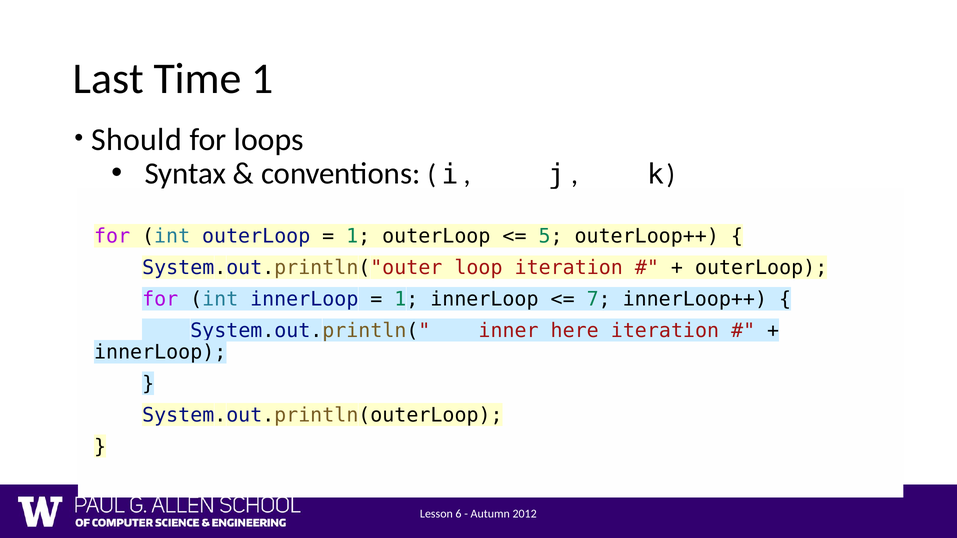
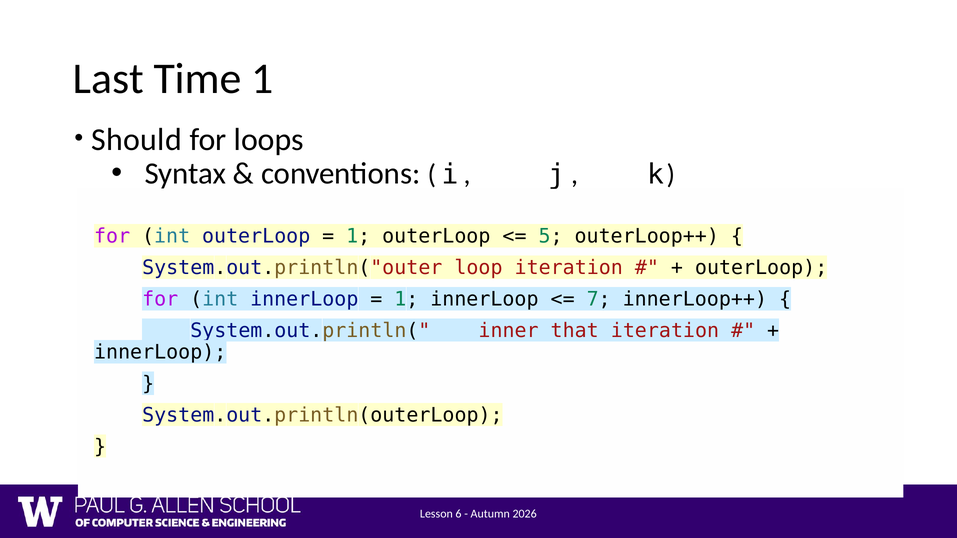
here: here -> that (575, 331)
2012: 2012 -> 2026 (525, 514)
